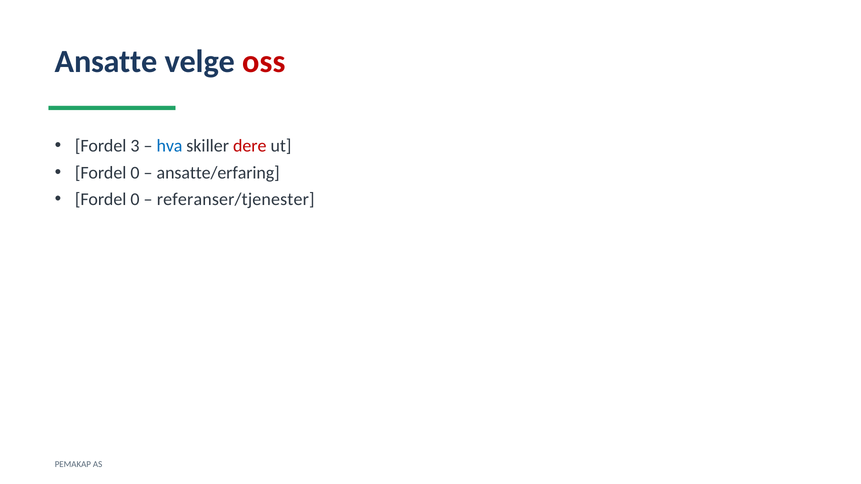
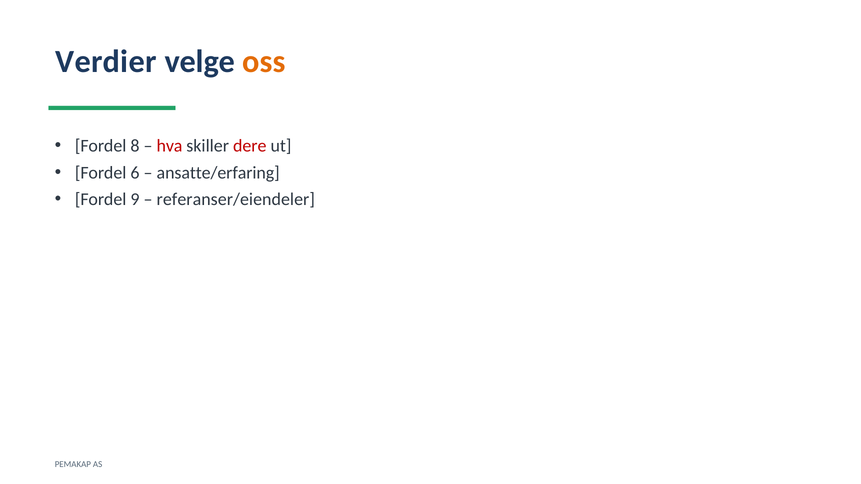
Ansatte: Ansatte -> Verdier (106, 61)
oss colour: red -> orange (264, 61)
3: 3 -> 8 (135, 146)
hva colour: blue -> red (170, 146)
0: 0 -> 6 (135, 173)
0: 0 -> 9 (135, 200)
referanser/tjenester: referanser/tjenester -> referanser/eiendeler (236, 200)
